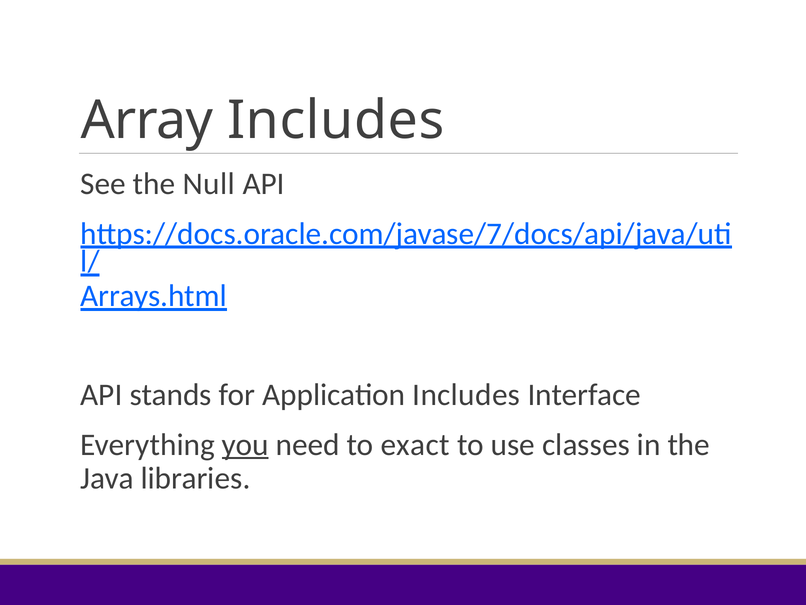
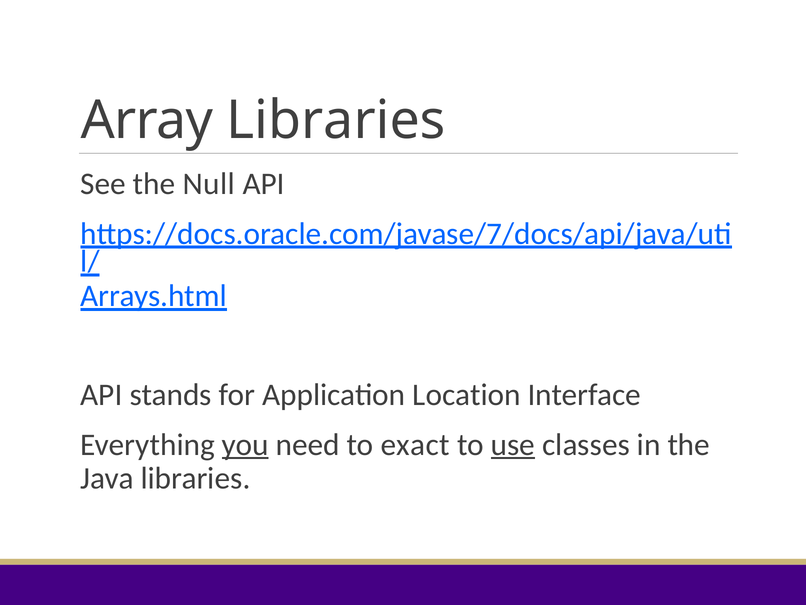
Array Includes: Includes -> Libraries (336, 120)
Application Includes: Includes -> Location (467, 395)
use underline: none -> present (513, 444)
